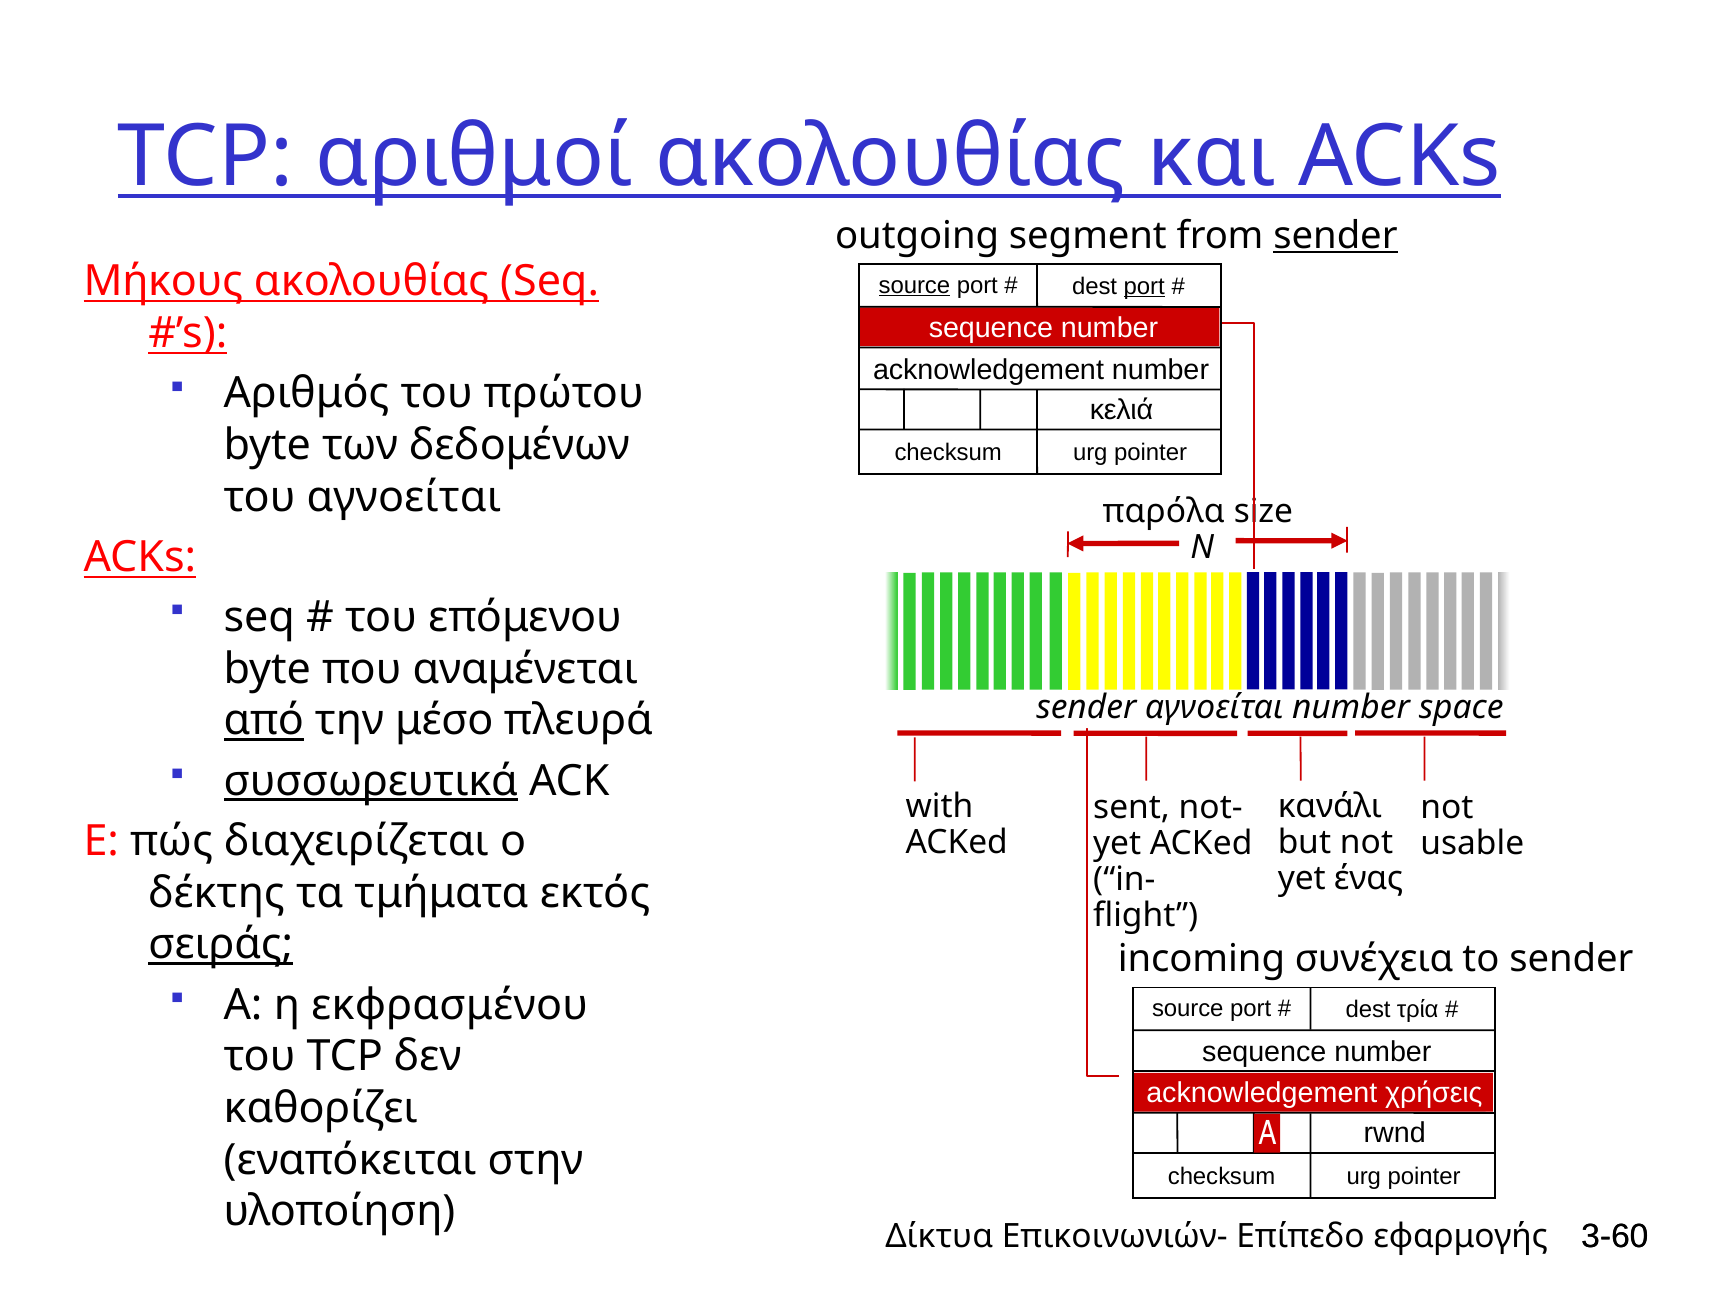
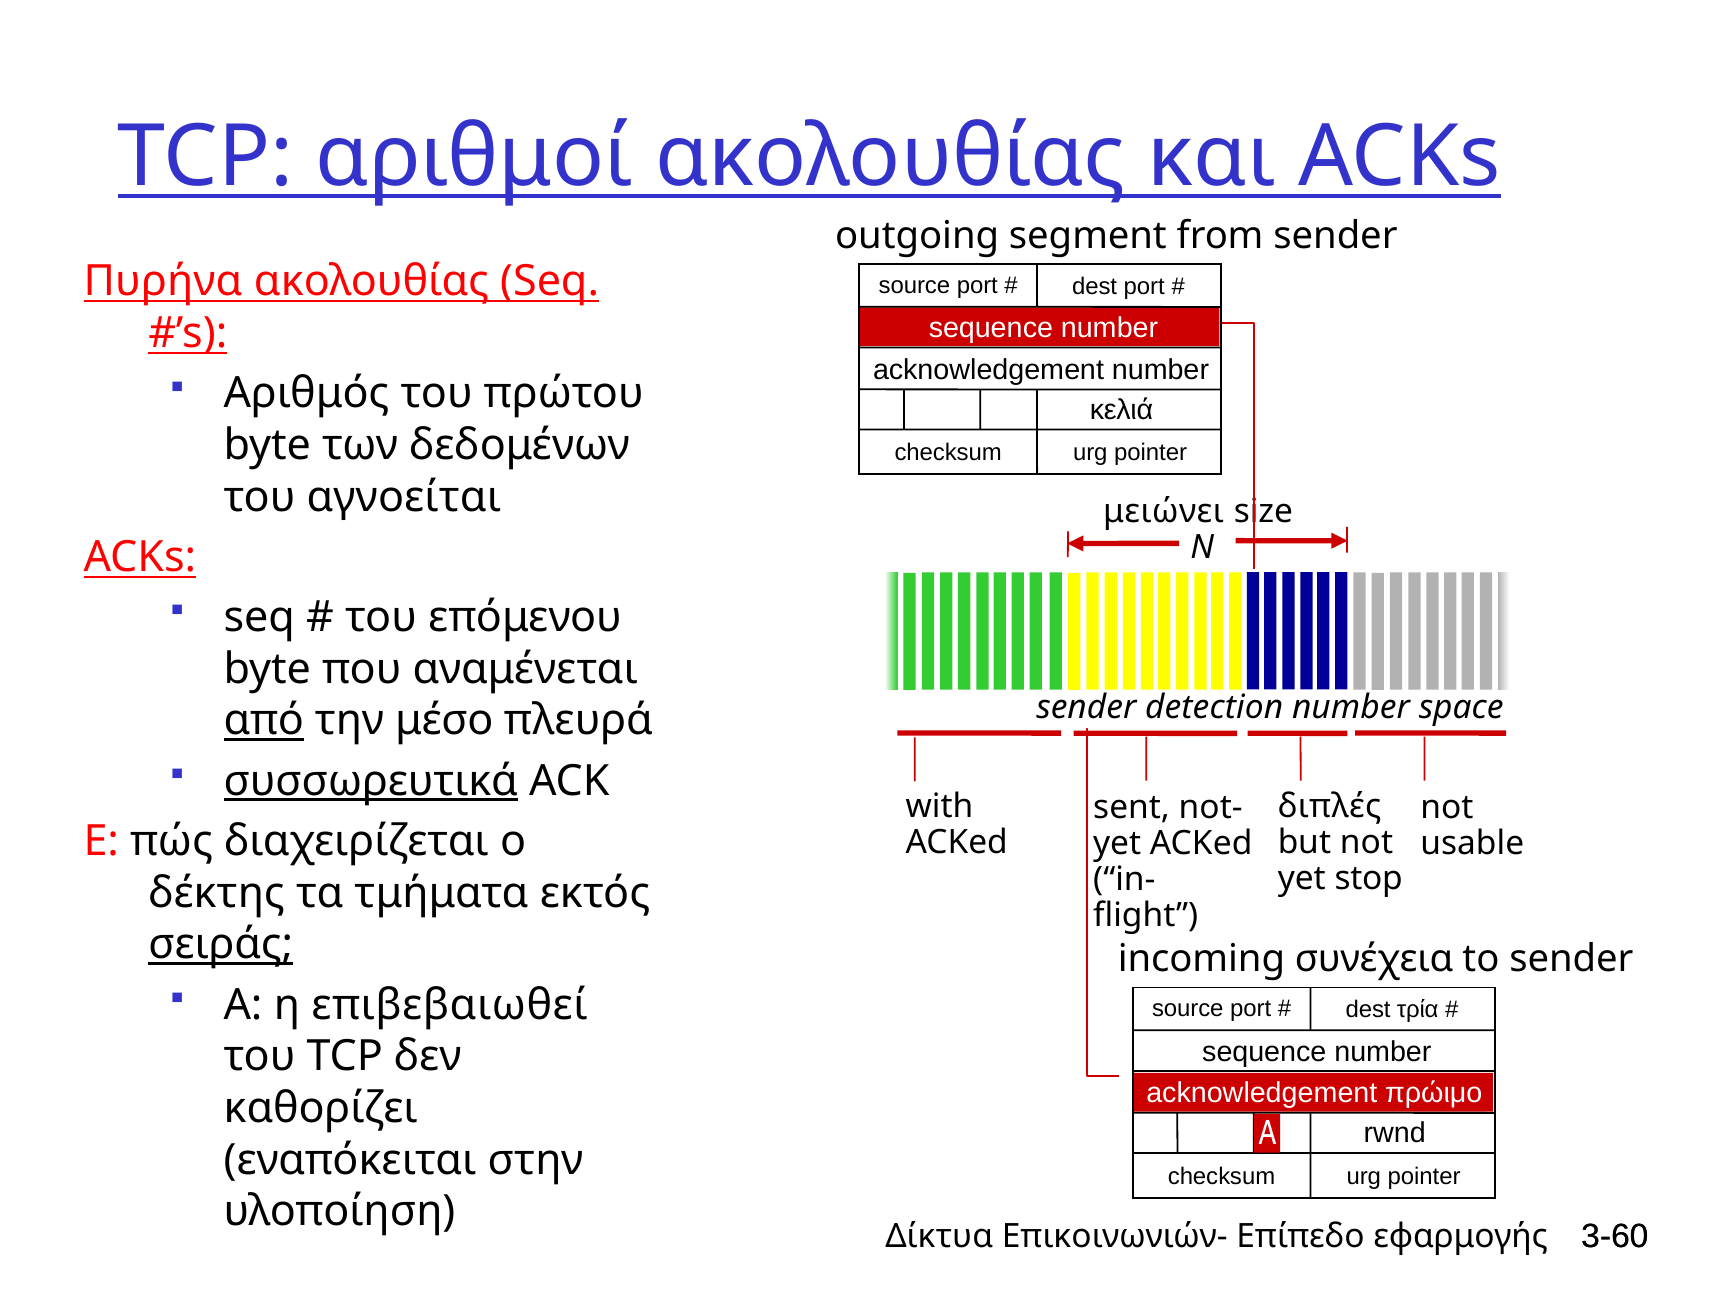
sender underline: present -> none (1335, 235)
Μήκους: Μήκους -> Πυρήνα (163, 282)
source underline: present -> none (914, 285)
port underline: present -> none (1144, 286)
παρόλα: παρόλα -> μειώνει (1164, 511)
sender αγνοείται: αγνοείται -> detection (1214, 708)
κανάλι: κανάλι -> διπλές (1330, 806)
ένας: ένας -> stop (1369, 879)
εκφρασμένου: εκφρασμένου -> επιβεβαιωθεί (450, 1005)
χρήσεις: χρήσεις -> πρώιμο (1434, 1094)
